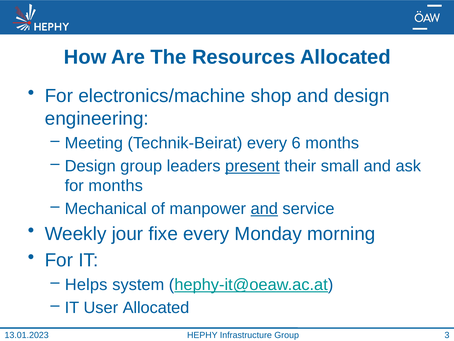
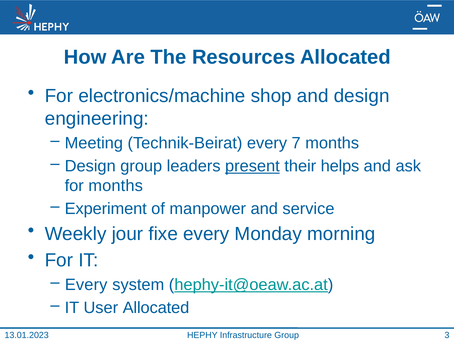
6: 6 -> 7 (296, 143)
small: small -> helps (340, 166)
Mechanical: Mechanical -> Experiment (106, 208)
and underline: present -> none (264, 208)
Helps: Helps -> Every (86, 284)
